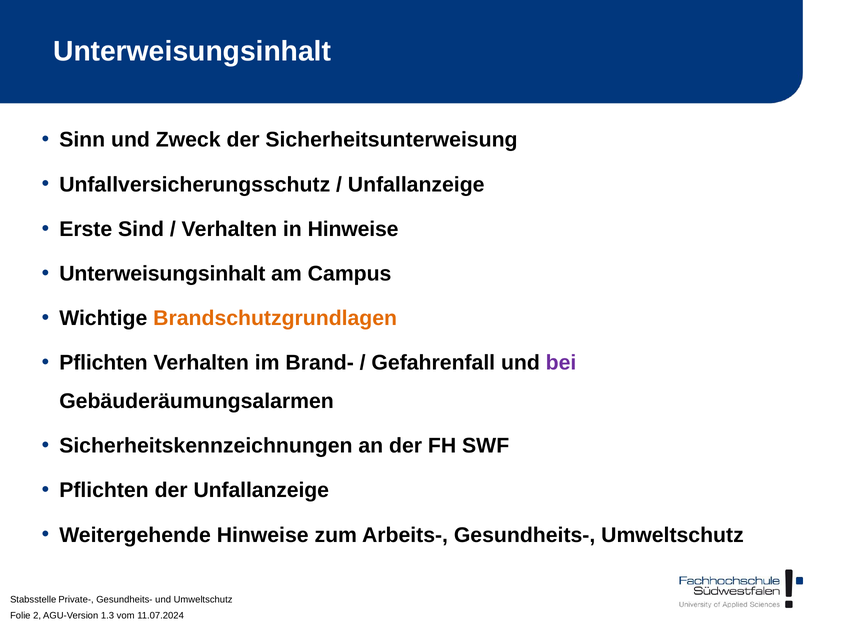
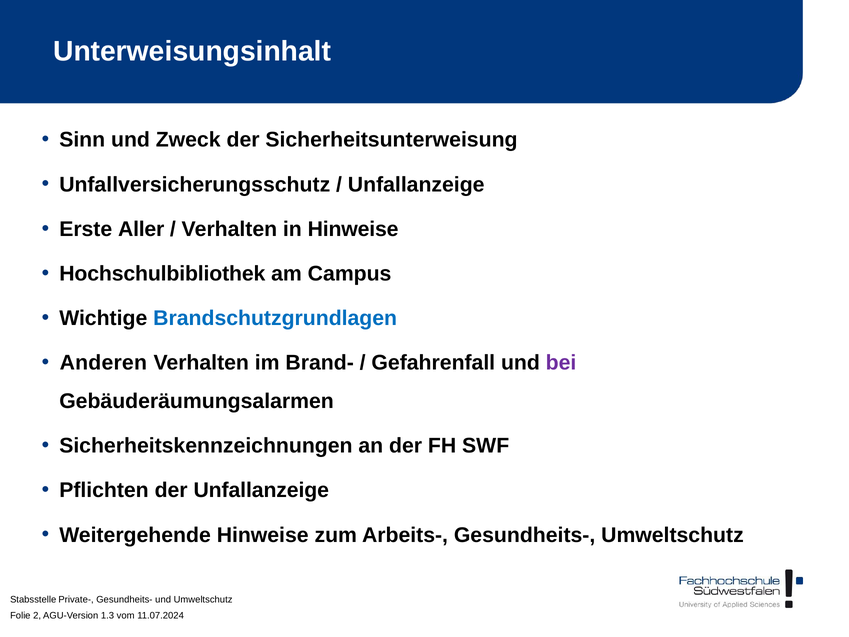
Sind: Sind -> Aller (141, 229)
Unterweisungsinhalt: Unterweisungsinhalt -> Hochschulbibliothek (162, 274)
Brandschutzgrundlagen colour: orange -> blue (275, 318)
Pflichten: Pflichten -> Anderen (103, 363)
